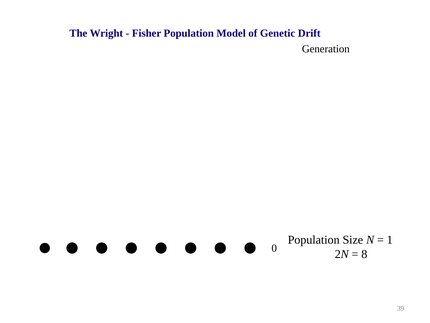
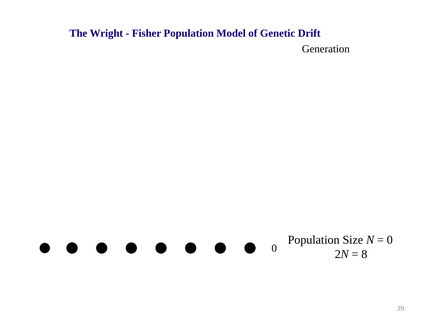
1: 1 -> 0 (390, 239)
